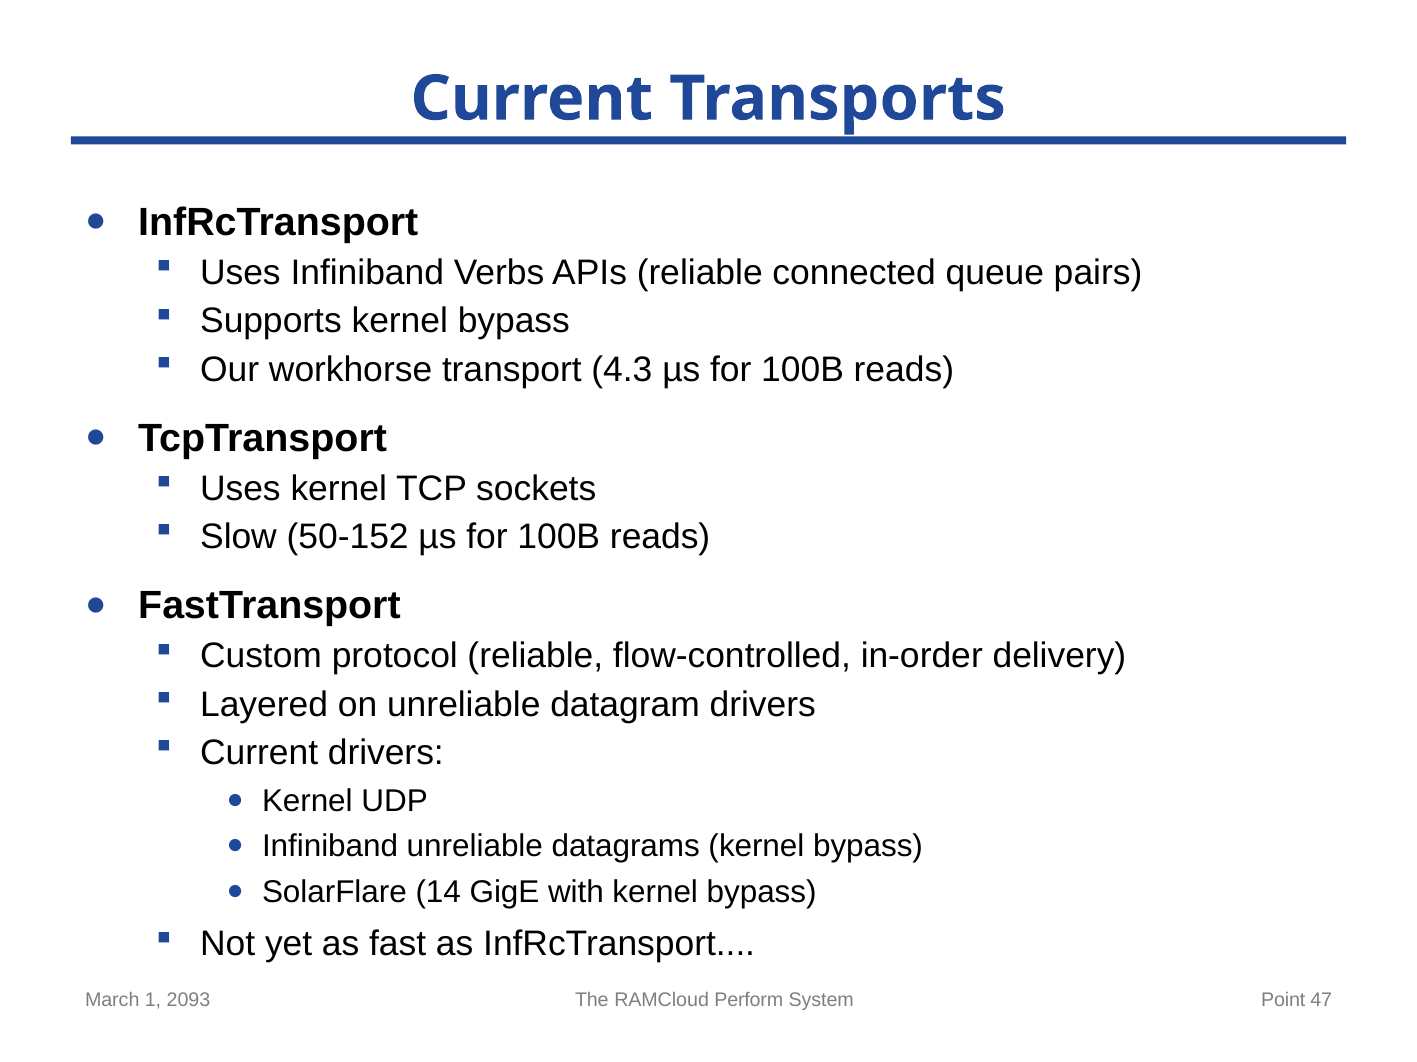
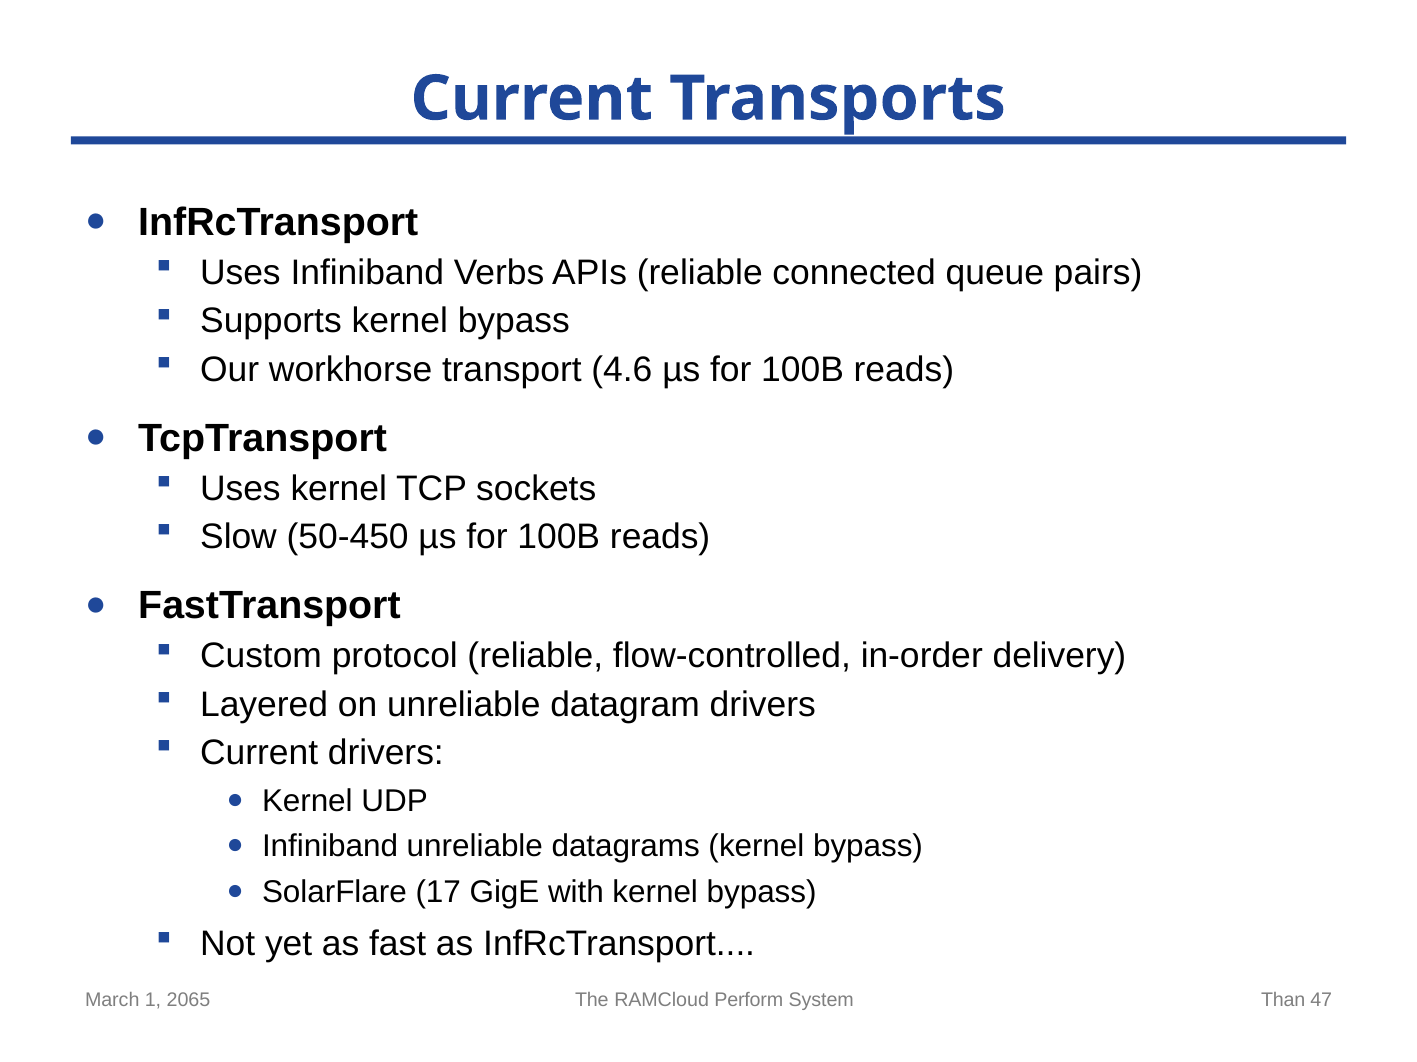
4.3: 4.3 -> 4.6 (622, 370)
50-152: 50-152 -> 50-450 (348, 537)
14: 14 -> 17 (438, 893)
2093: 2093 -> 2065 (188, 1000)
Point: Point -> Than (1283, 1000)
